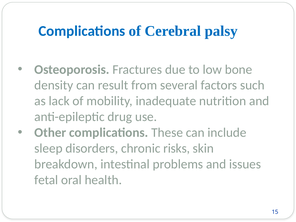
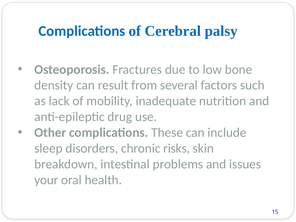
fetal: fetal -> your (46, 180)
